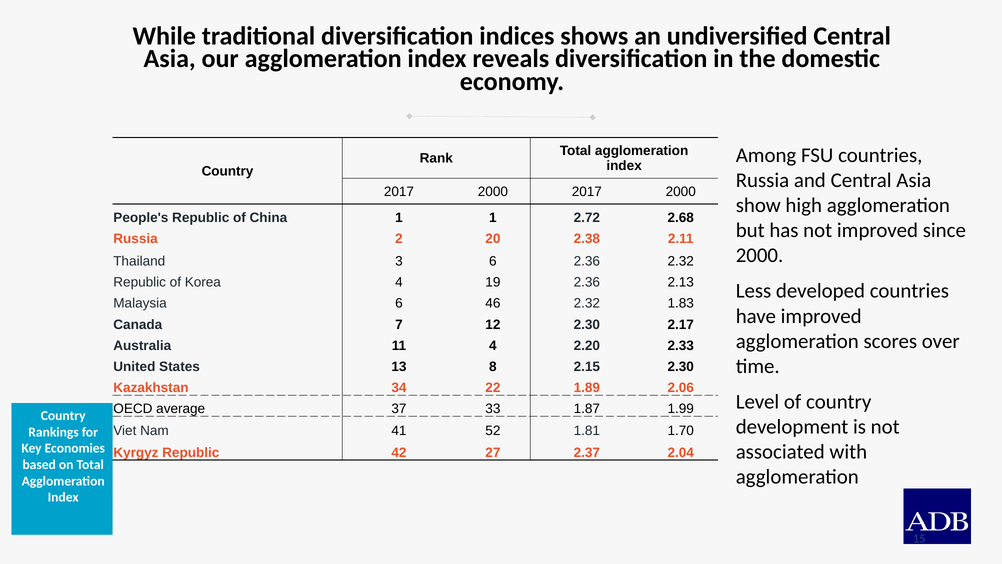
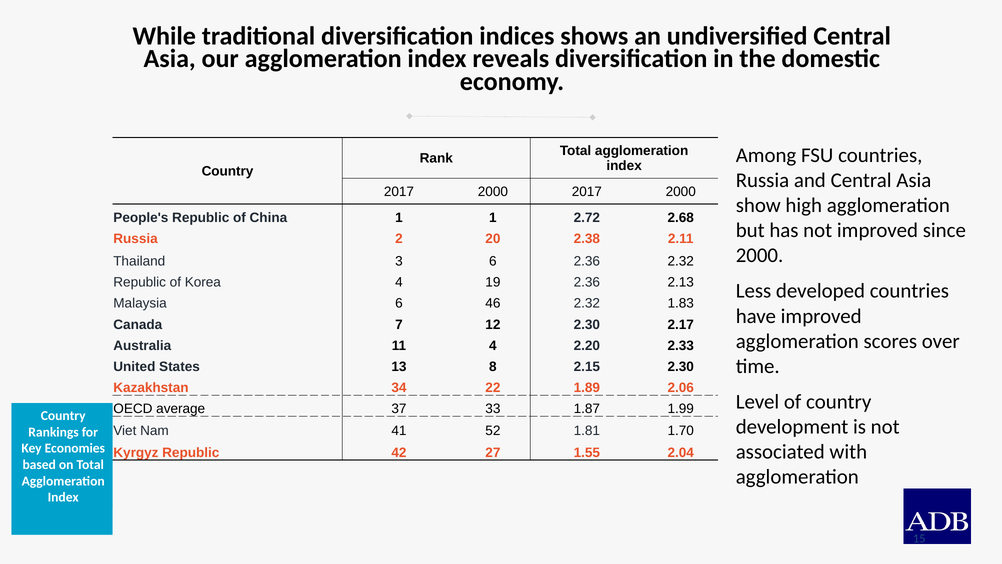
2.37: 2.37 -> 1.55 (587, 452)
